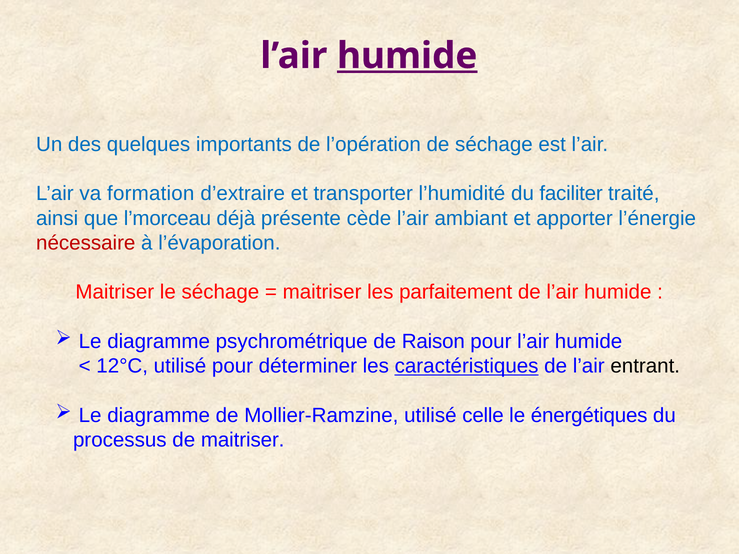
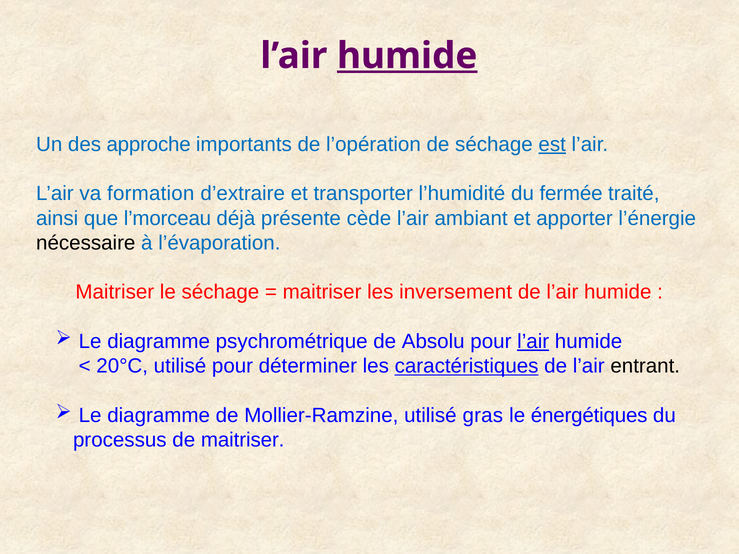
quelques: quelques -> approche (149, 144)
est underline: none -> present (552, 144)
faciliter: faciliter -> fermée (571, 194)
nécessaire colour: red -> black (86, 243)
parfaitement: parfaitement -> inversement (456, 292)
Raison: Raison -> Absolu (433, 342)
l’air underline: none -> present (533, 342)
12°C: 12°C -> 20°C (122, 366)
celle: celle -> gras (483, 415)
